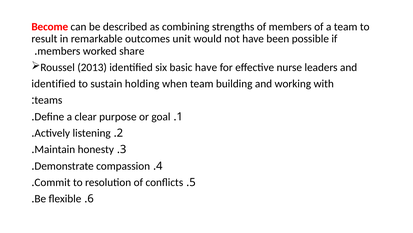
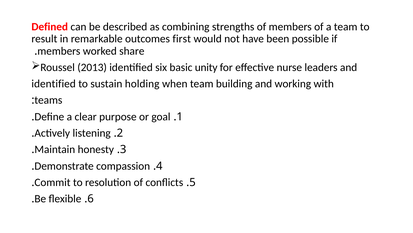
Become: Become -> Defined (50, 27)
unit: unit -> first (182, 39)
basic have: have -> unity (206, 67)
